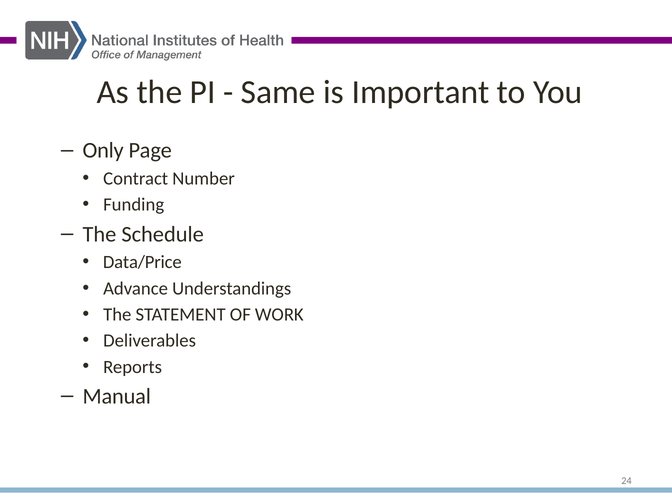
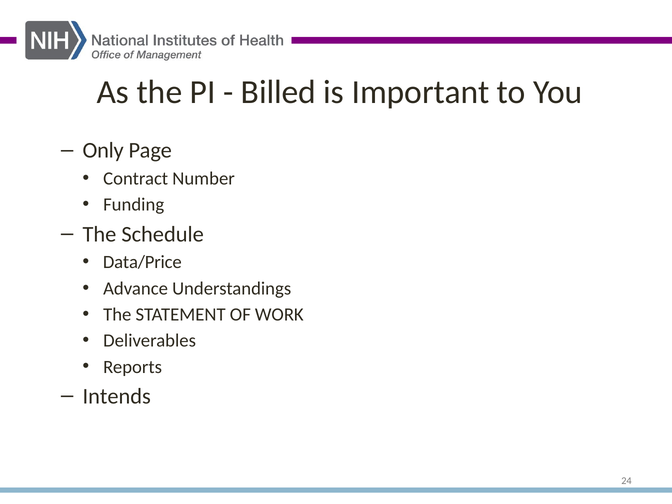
Same: Same -> Billed (278, 92)
Manual: Manual -> Intends (117, 396)
